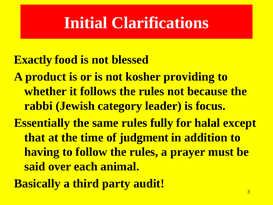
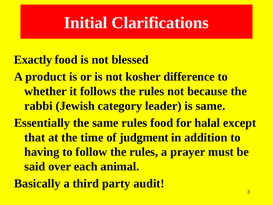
providing: providing -> difference (189, 77)
is focus: focus -> same (210, 106)
rules fully: fully -> food (162, 123)
